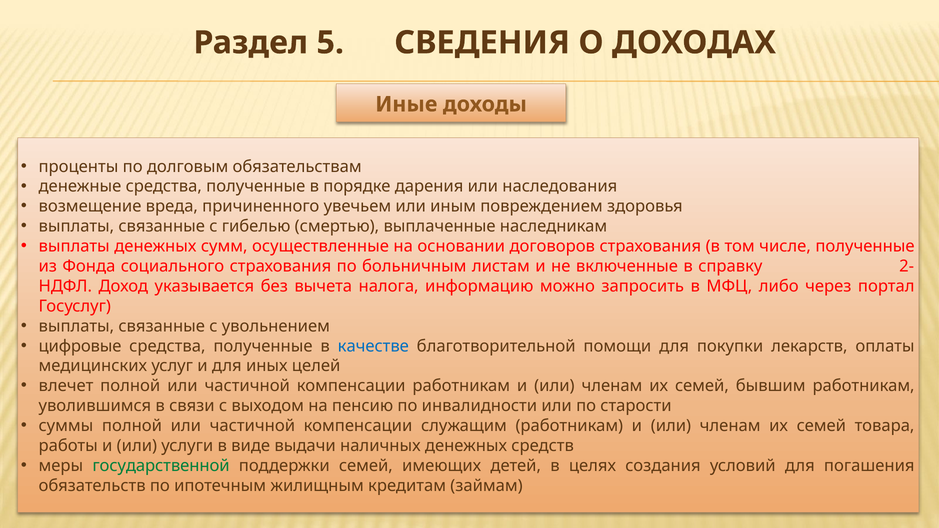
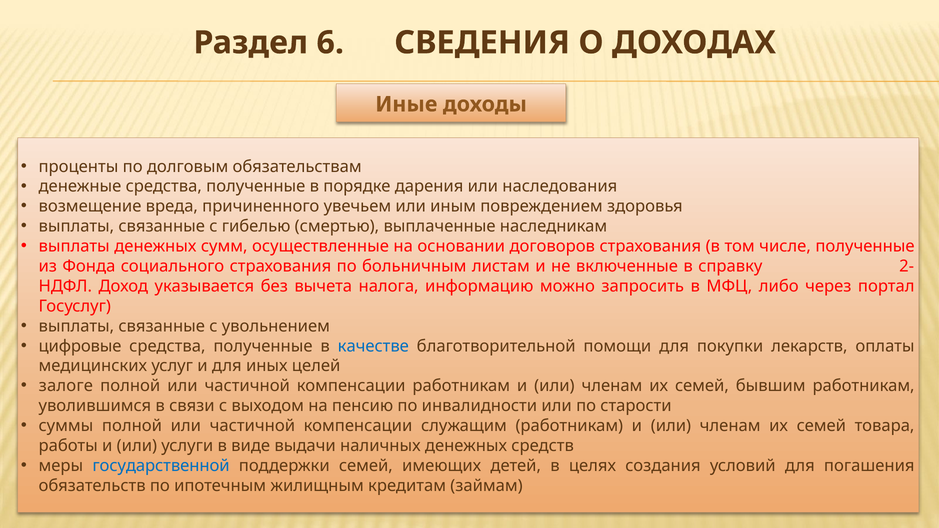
5: 5 -> 6 (330, 43)
влечет: влечет -> залоге (66, 386)
государственной colour: green -> blue (161, 466)
